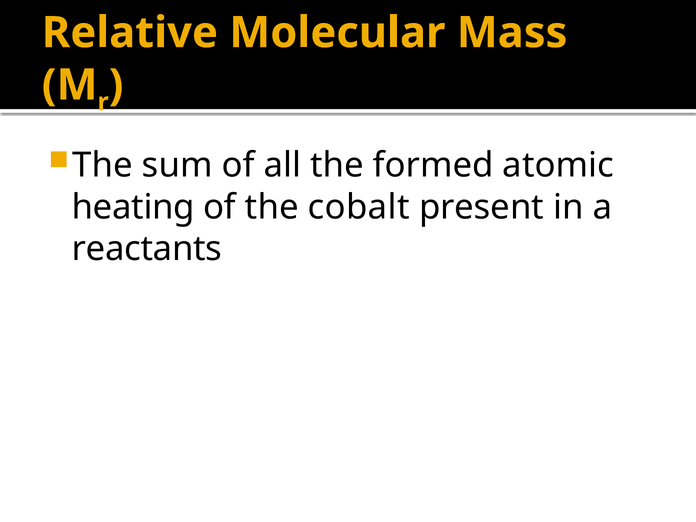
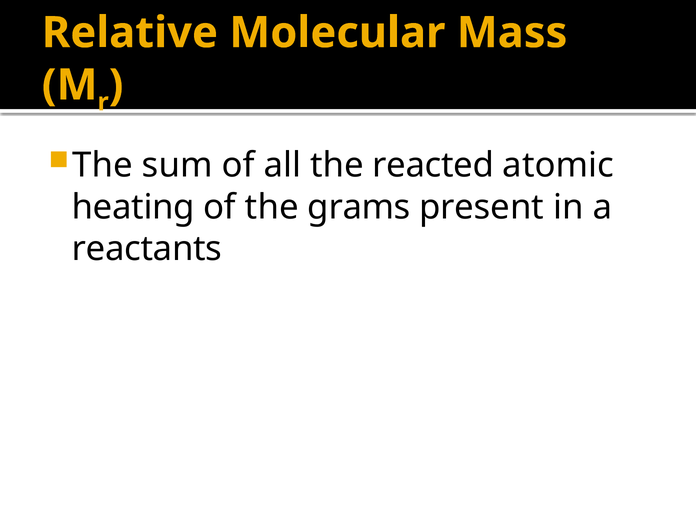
formed: formed -> reacted (433, 165)
cobalt: cobalt -> grams (359, 207)
